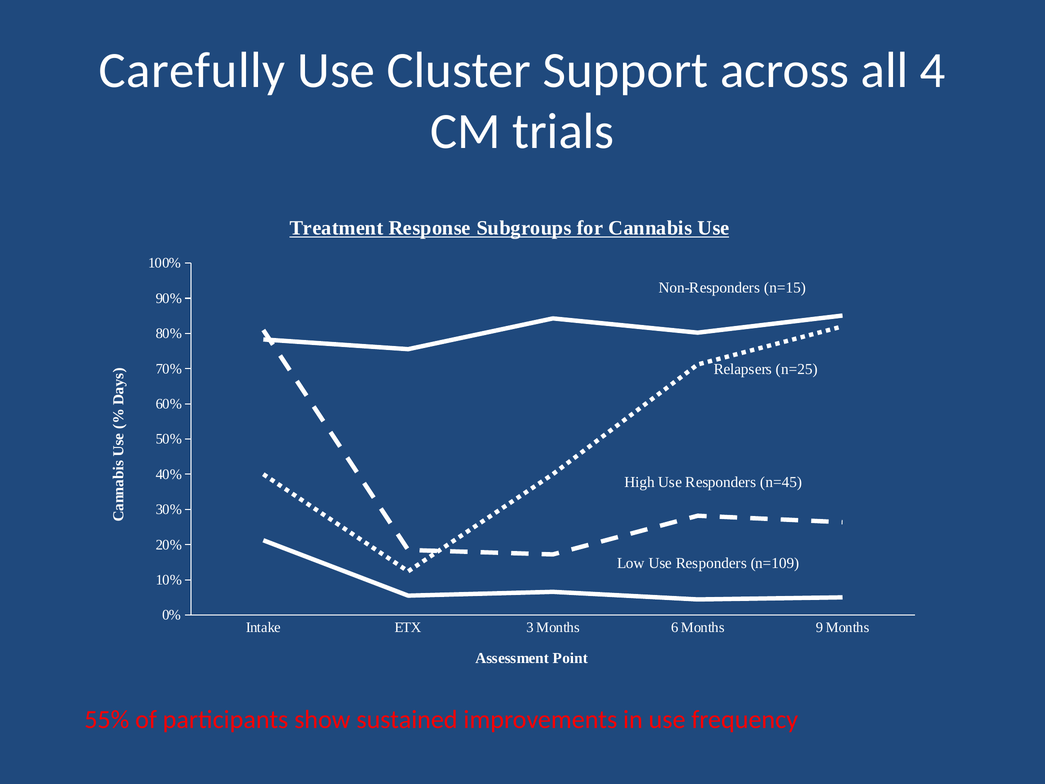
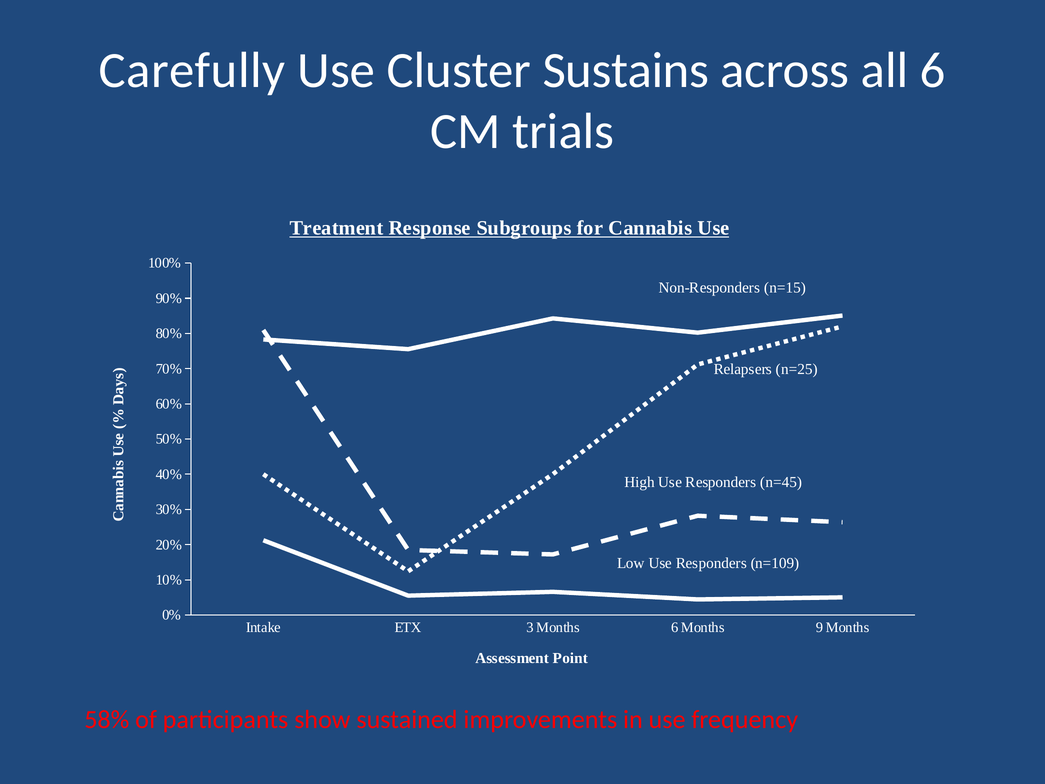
Support: Support -> Sustains (626, 71)
all 4: 4 -> 6 (933, 71)
55%: 55% -> 58% (107, 719)
